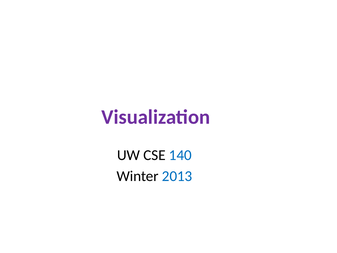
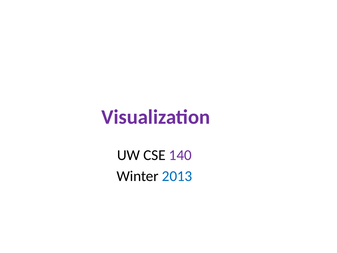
140 colour: blue -> purple (180, 155)
